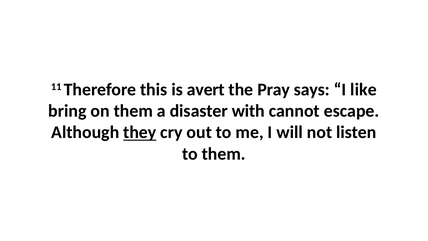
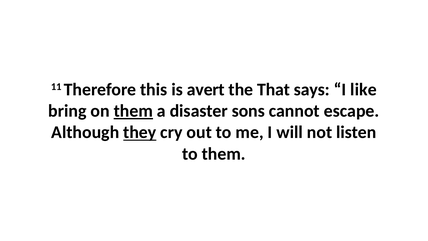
Pray: Pray -> That (274, 90)
them underline: none -> present (133, 111)
with: with -> sons (248, 111)
